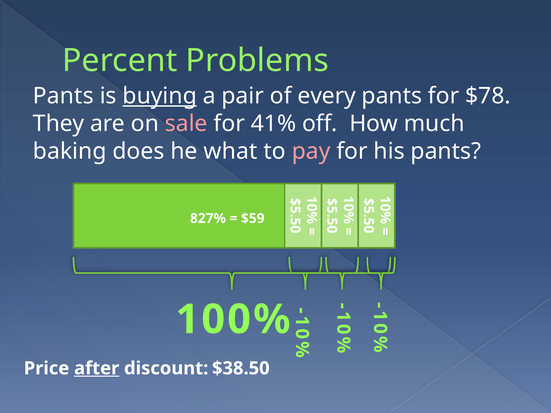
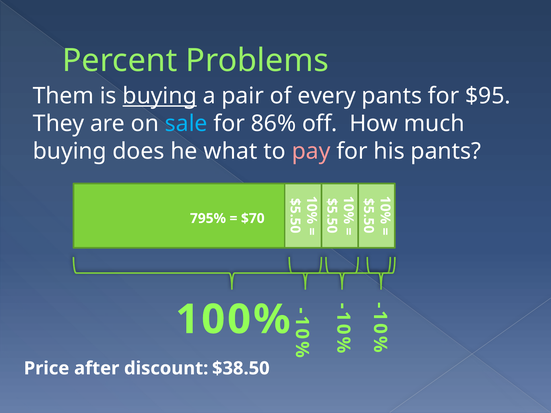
Pants: Pants -> Them (63, 96)
$78: $78 -> $95 (488, 96)
sale colour: pink -> light blue (186, 124)
41%: 41% -> 86% (273, 124)
baking: baking -> buying (70, 151)
827%: 827% -> 795% (208, 219)
$59: $59 -> $70 (253, 219)
after underline: present -> none (97, 369)
